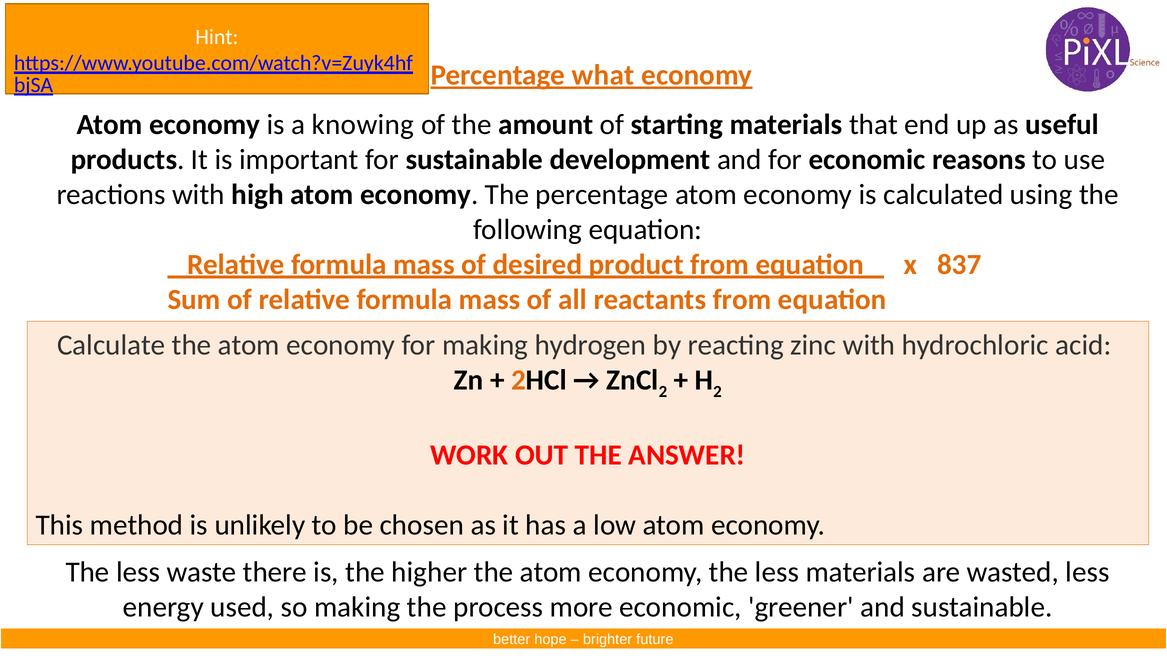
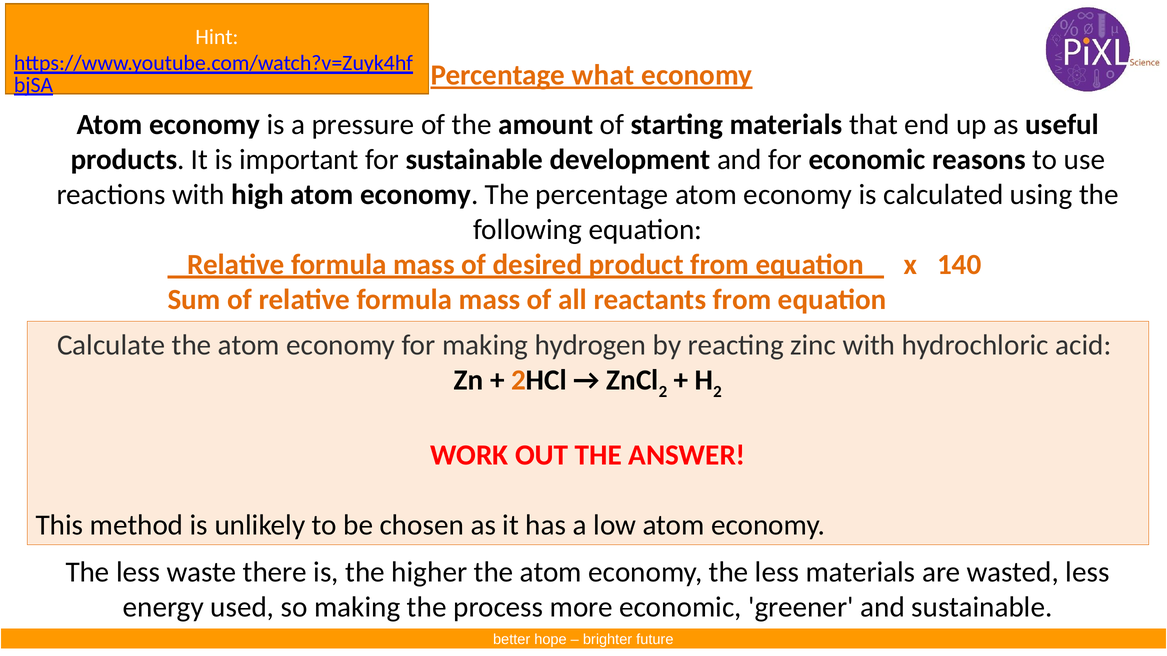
knowing: knowing -> pressure (363, 125)
837: 837 -> 140 (959, 265)
